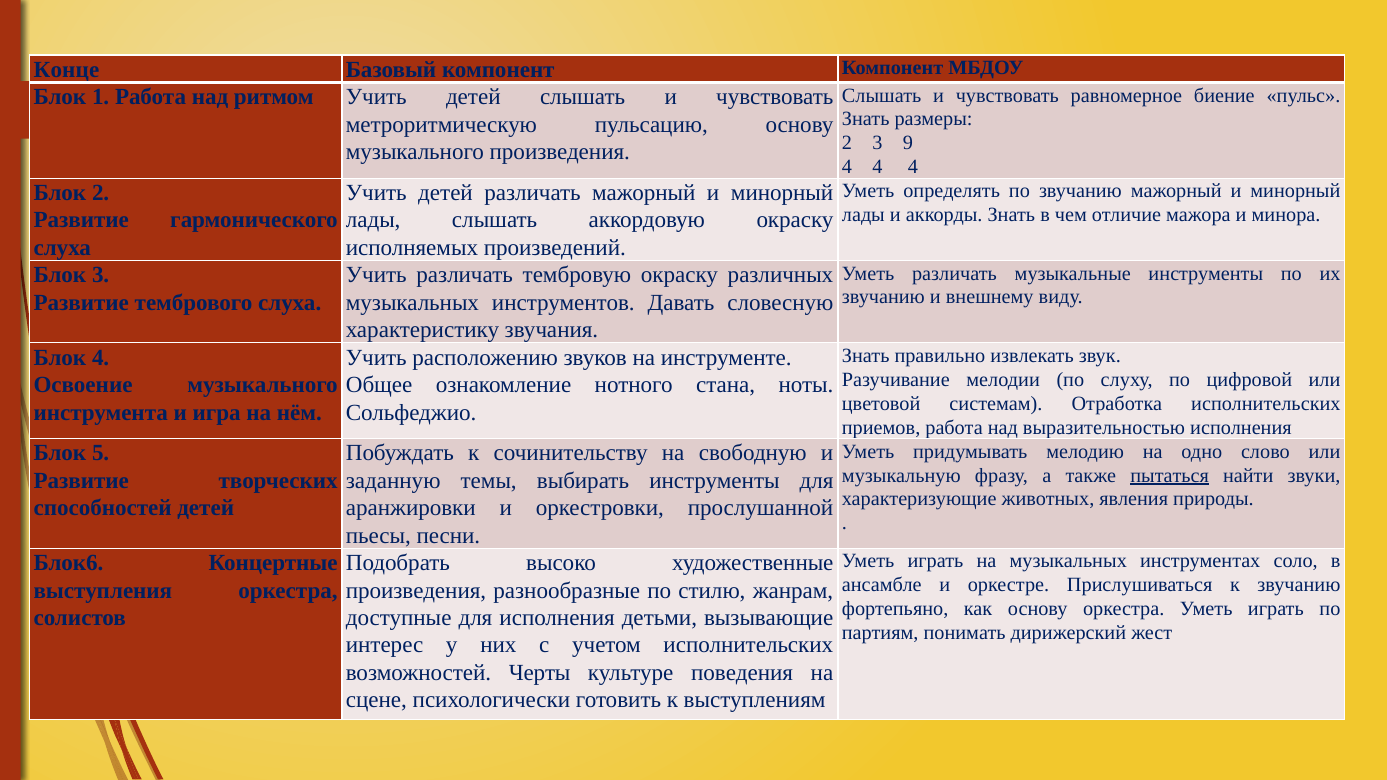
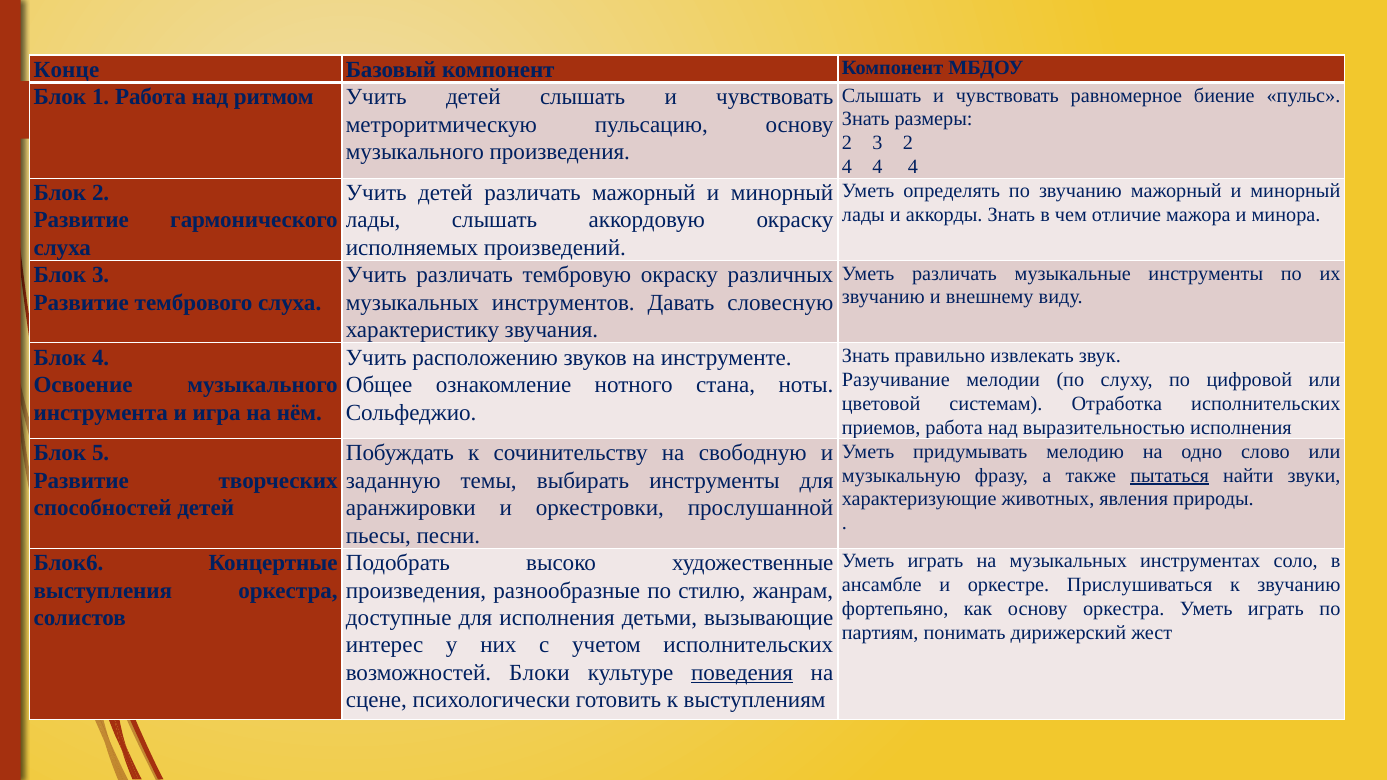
3 9: 9 -> 2 (908, 143)
Черты: Черты -> Блоки (540, 673)
поведения underline: none -> present (742, 673)
